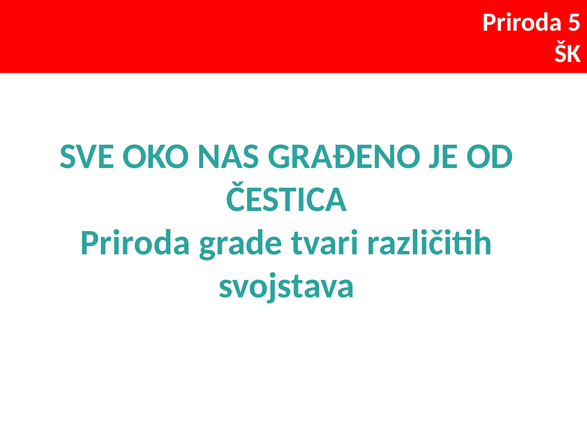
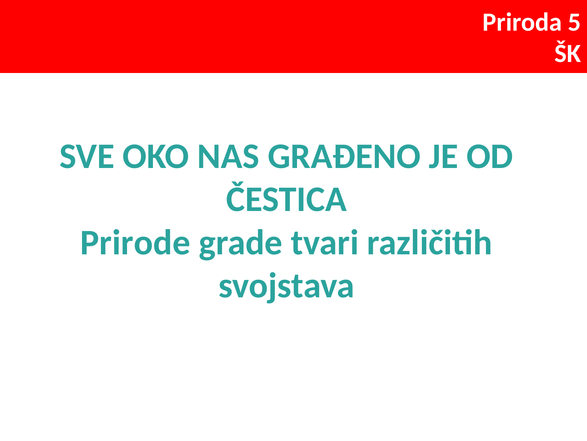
Priroda: Priroda -> Prirode (135, 242)
